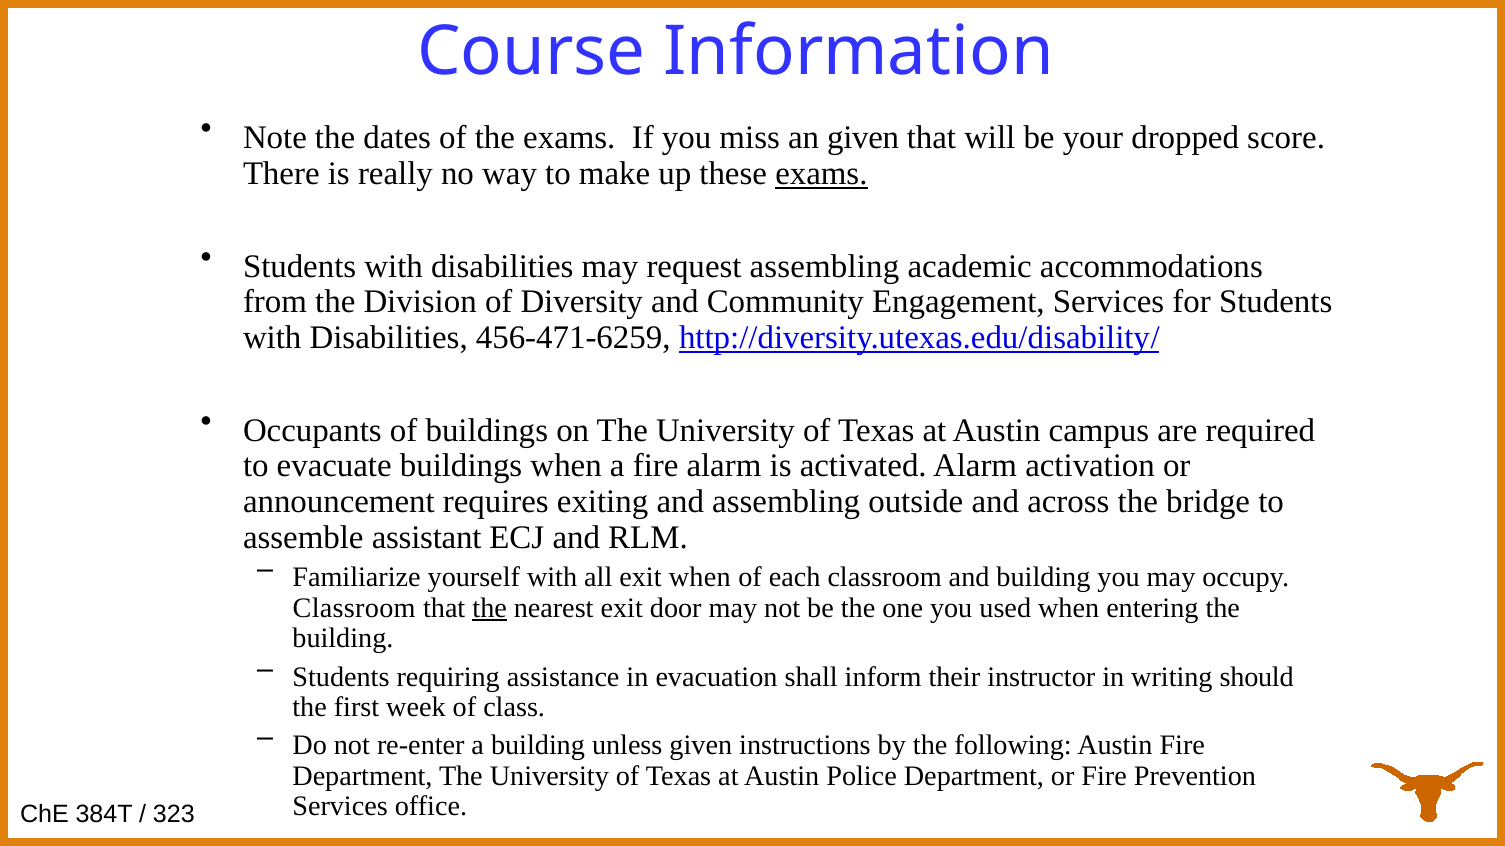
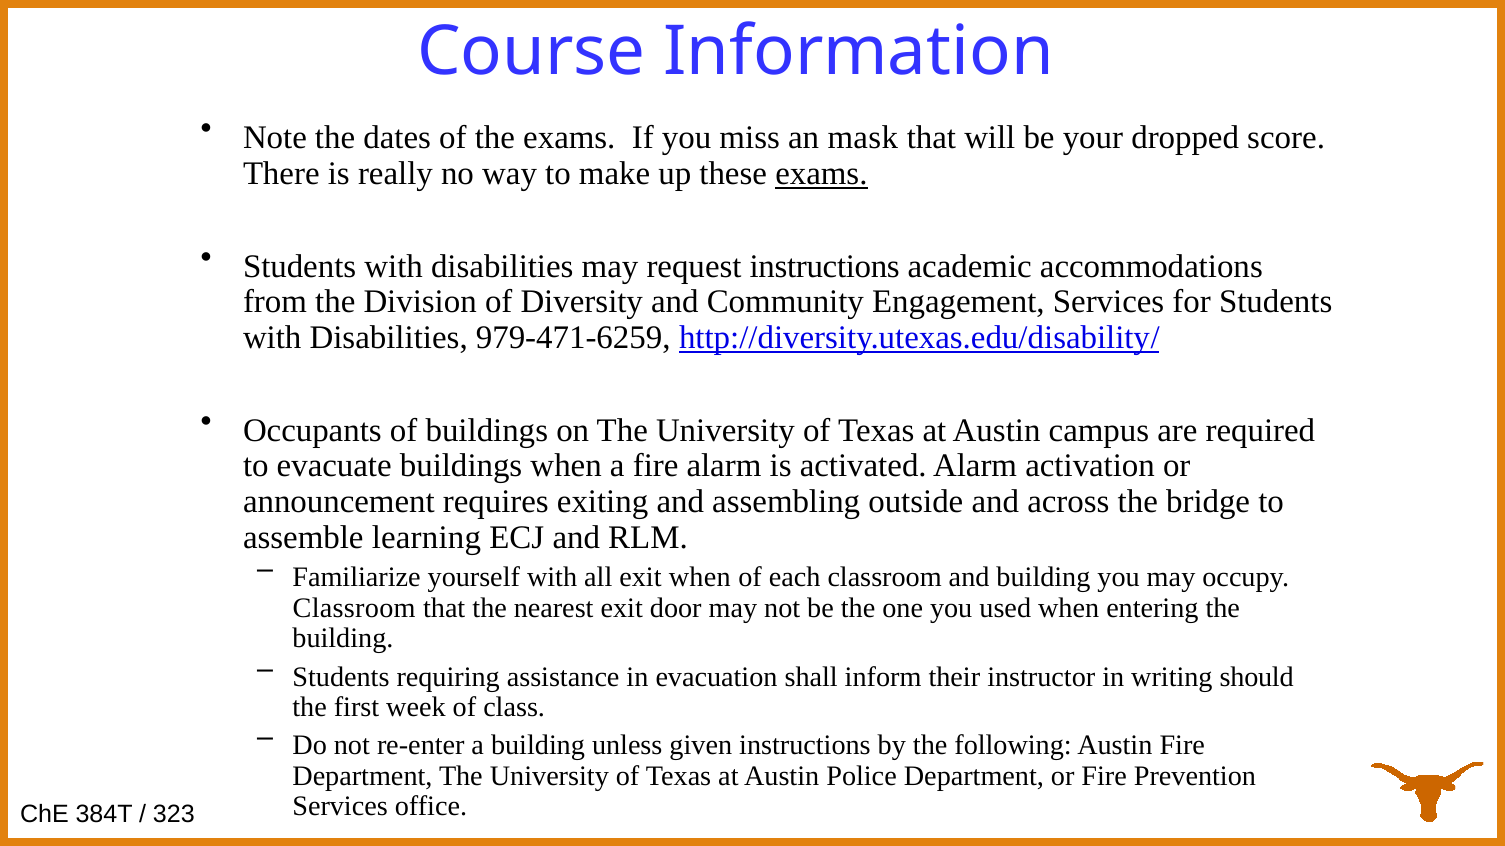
an given: given -> mask (863, 138)
request assembling: assembling -> instructions (825, 267)
456-471-6259: 456-471-6259 -> 979-471-6259 (573, 338)
assistant: assistant -> learning (426, 538)
the underline: present -> none (490, 608)
